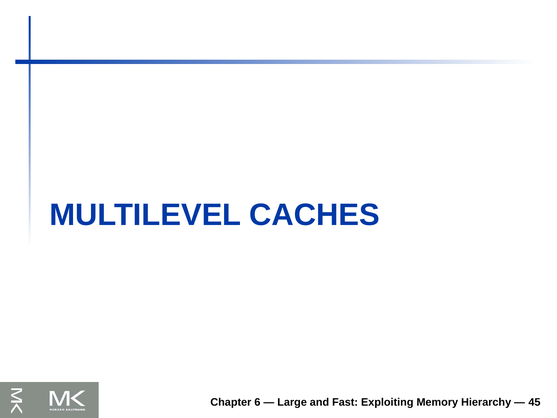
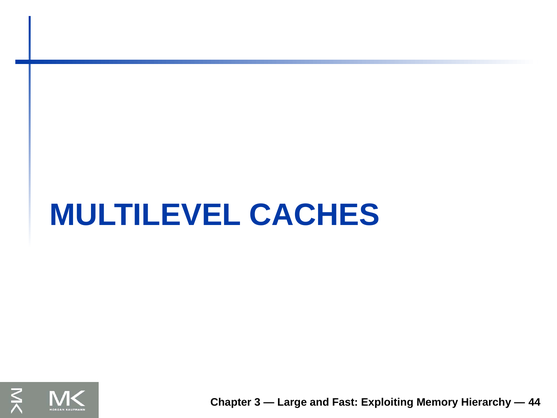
6: 6 -> 3 (257, 402)
45: 45 -> 44 (534, 402)
